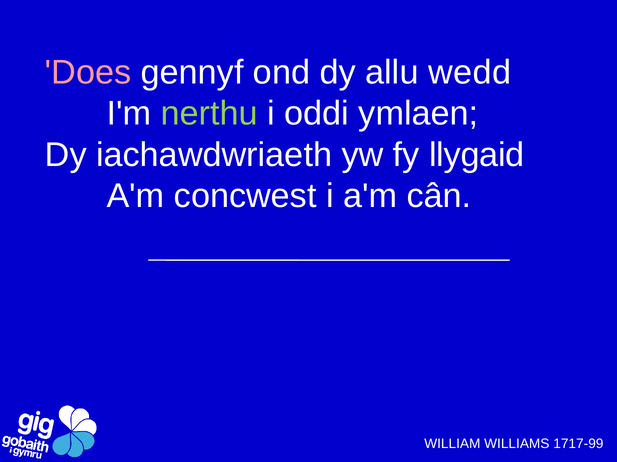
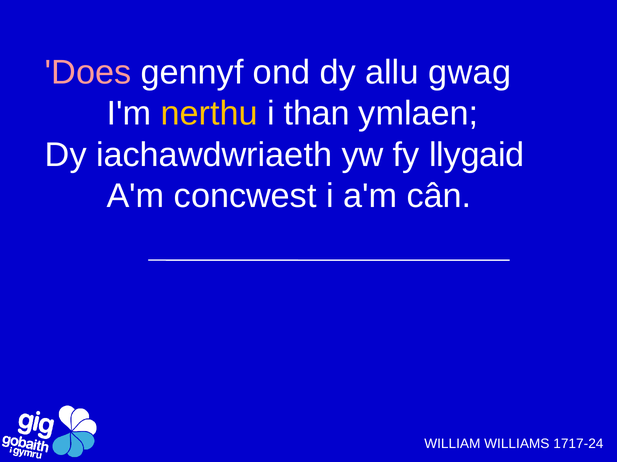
wedd: wedd -> gwag (470, 73)
nerthu colour: light green -> yellow (209, 114)
oddi: oddi -> than (317, 114)
1717-99: 1717-99 -> 1717-24 (578, 444)
